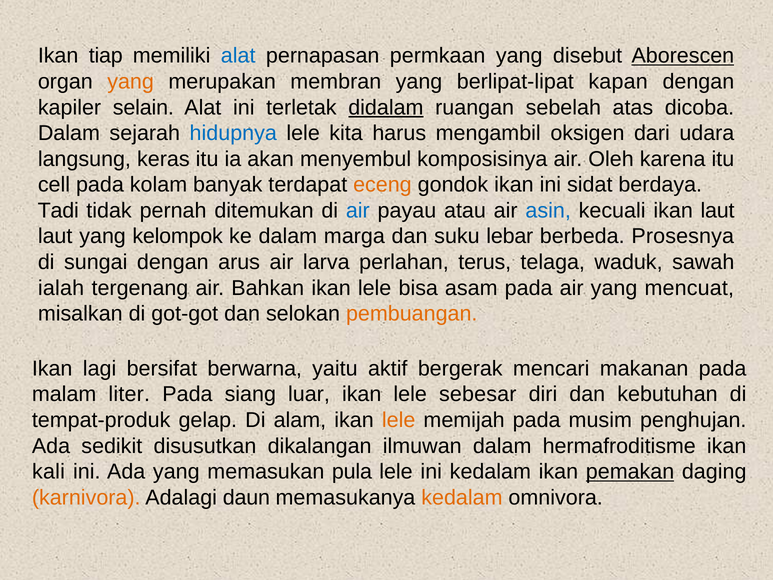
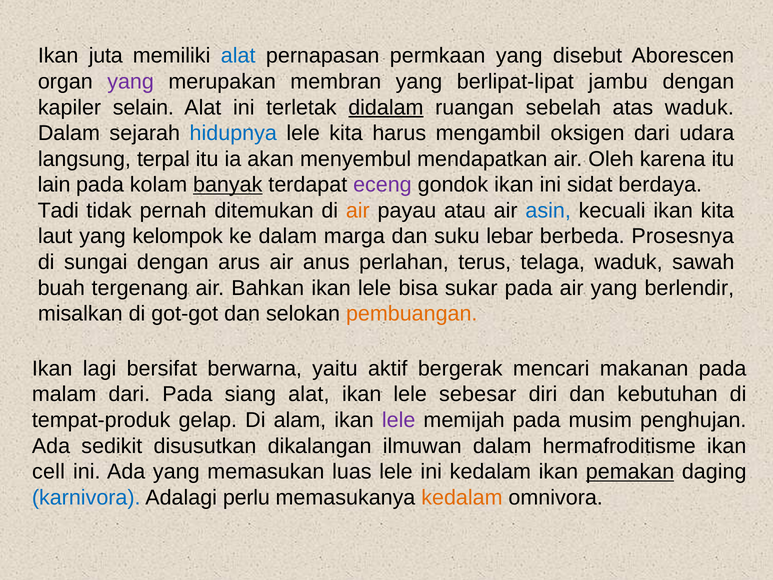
tiap: tiap -> juta (106, 56)
Aborescen underline: present -> none (683, 56)
yang colour: orange -> purple (131, 82)
kapan: kapan -> jambu (618, 82)
atas dicoba: dicoba -> waduk (699, 107)
keras: keras -> terpal (163, 159)
komposisinya: komposisinya -> mendapatkan (482, 159)
cell: cell -> lain (54, 185)
banyak underline: none -> present (228, 185)
eceng colour: orange -> purple (382, 185)
air colour: blue -> orange (358, 210)
ikan laut: laut -> kita (717, 210)
larva: larva -> anus (326, 262)
ialah: ialah -> buah (61, 288)
asam: asam -> sukar (471, 288)
mencuat: mencuat -> berlendir (689, 288)
malam liter: liter -> dari (129, 394)
siang luar: luar -> alat (309, 394)
lele colour: orange -> purple (399, 420)
kali: kali -> cell (49, 471)
pula: pula -> luas (352, 471)
karnivora colour: orange -> blue (86, 497)
daun: daun -> perlu (246, 497)
